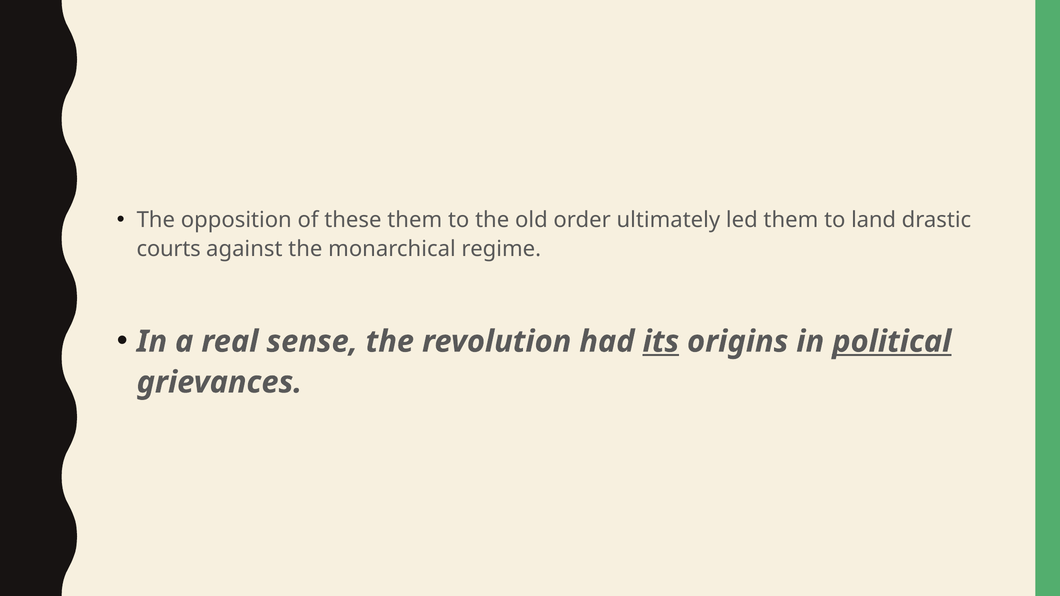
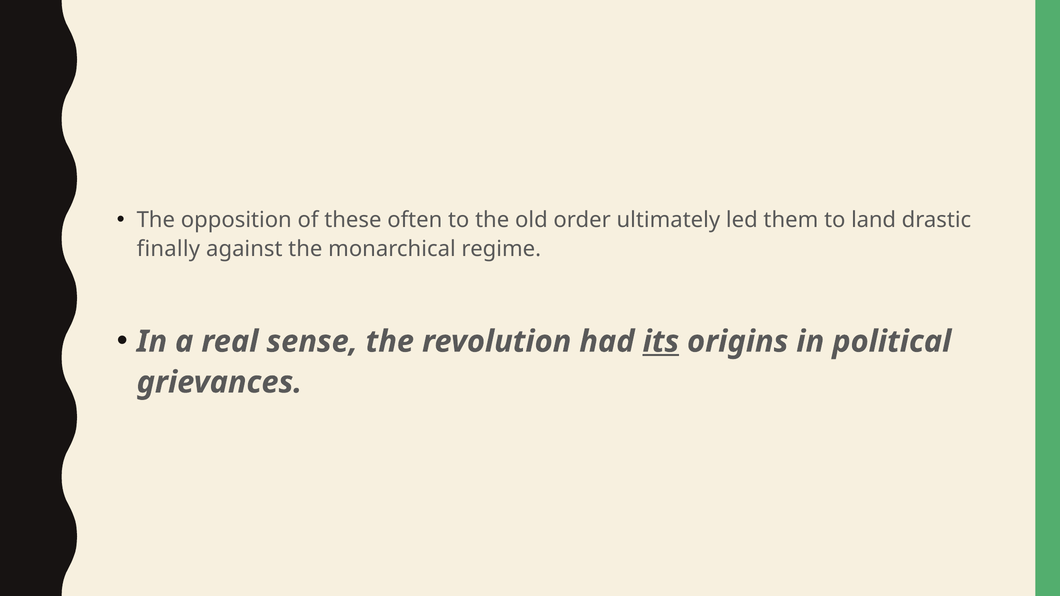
these them: them -> often (415, 220)
courts: courts -> finally (168, 249)
political underline: present -> none (892, 342)
